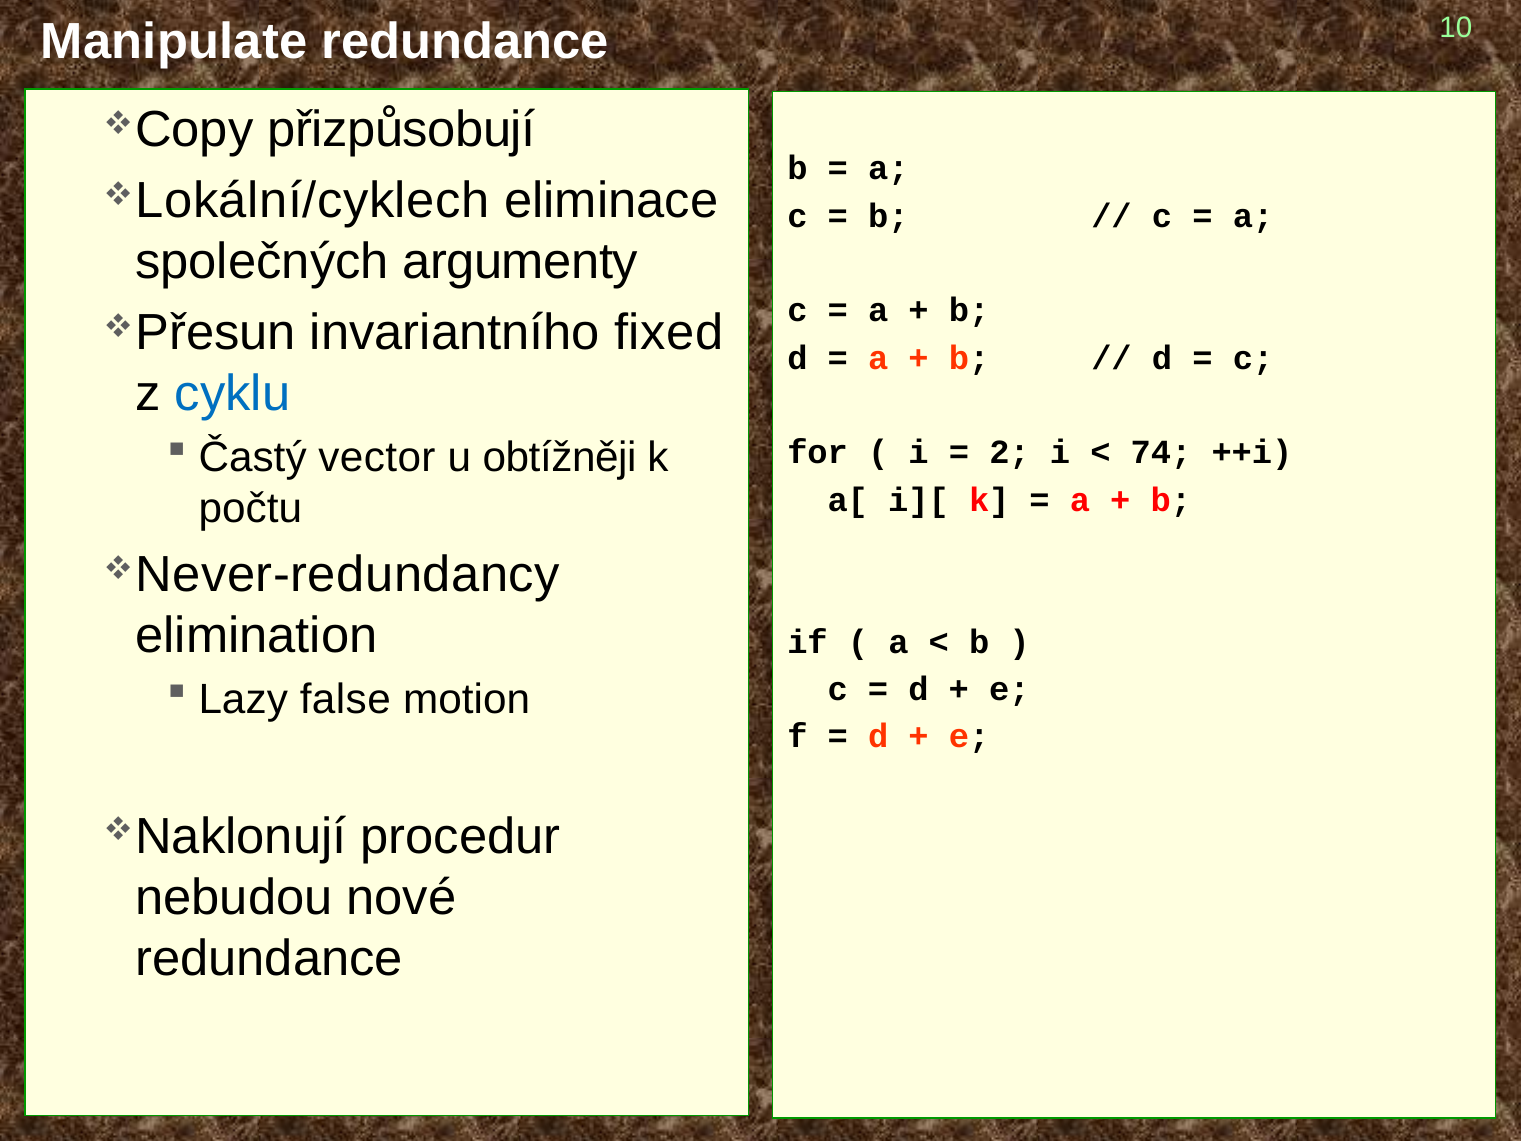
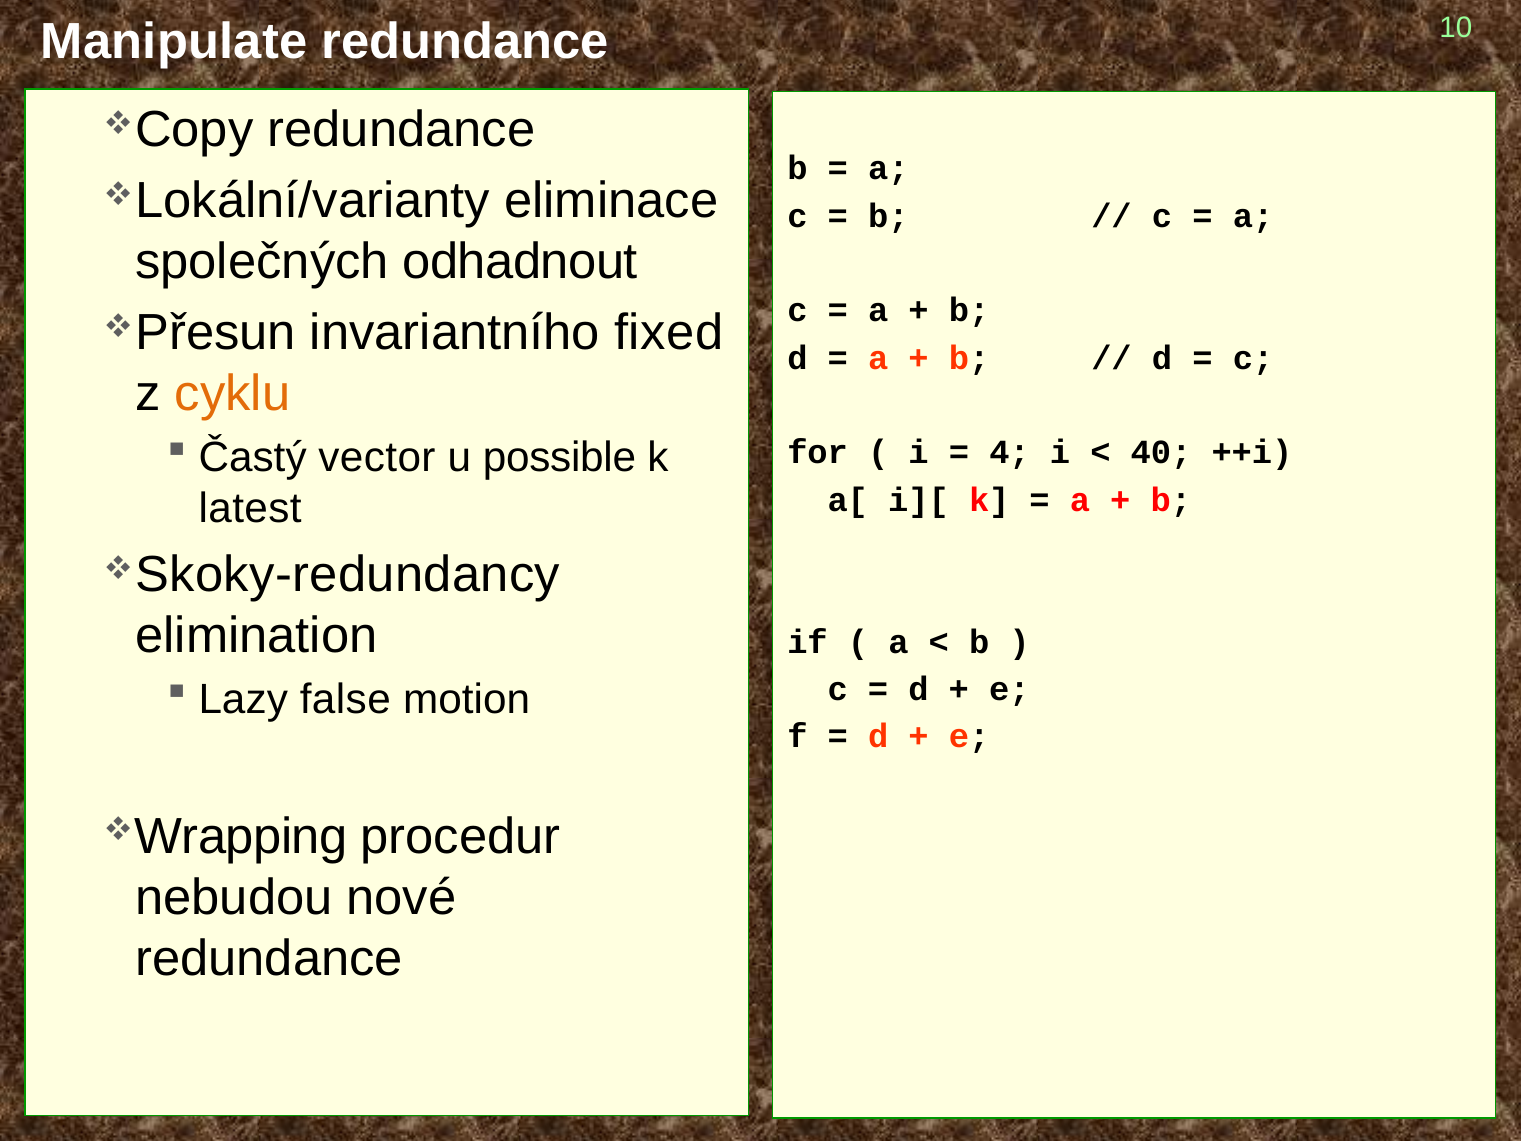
Copy přizpůsobují: přizpůsobují -> redundance (401, 130)
Lokální/cyklech: Lokální/cyklech -> Lokální/varianty (313, 201)
argumenty: argumenty -> odhadnout (520, 262)
cyklu colour: blue -> orange (232, 394)
obtížněji: obtížněji -> possible (559, 457)
2: 2 -> 4 (1010, 453)
74: 74 -> 40 (1161, 453)
počtu: počtu -> latest (250, 508)
Never-redundancy: Never-redundancy -> Skoky-redundancy (348, 575)
Naklonují: Naklonují -> Wrapping (241, 837)
